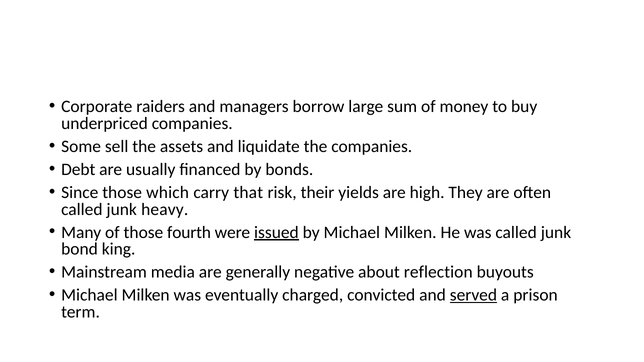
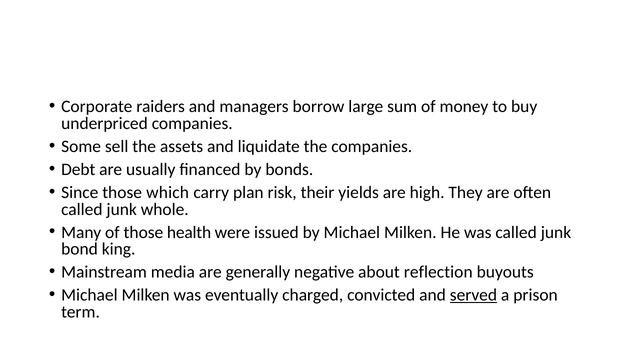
that: that -> plan (248, 193)
heavy: heavy -> whole (165, 209)
fourth: fourth -> health (189, 232)
issued underline: present -> none (276, 232)
